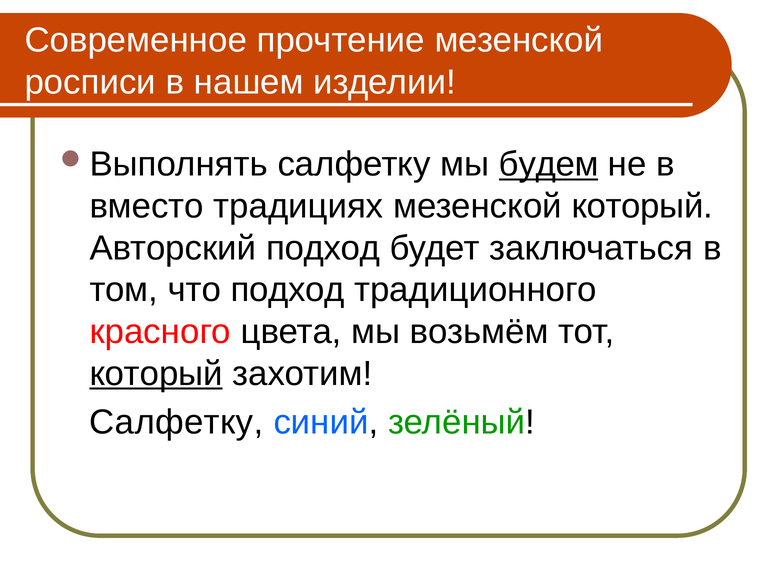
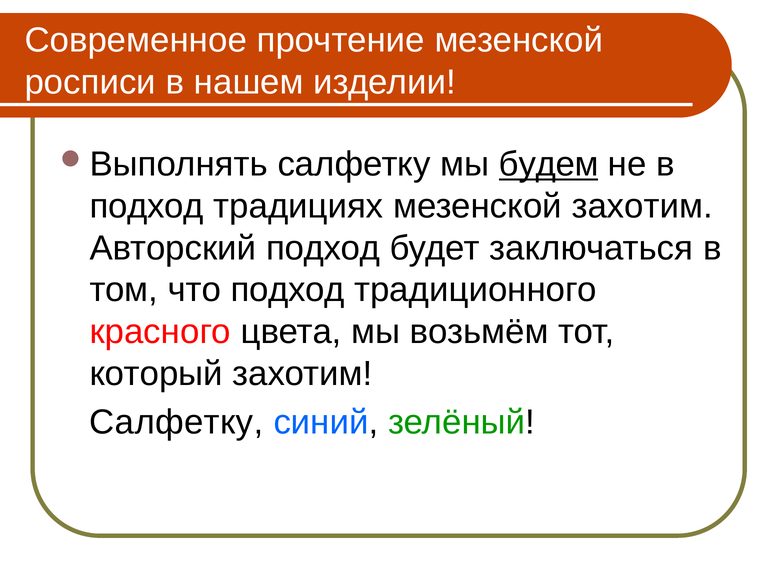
вместо: вместо -> подход (147, 206)
мезенской который: который -> захотим (642, 206)
который underline: present -> none (156, 374)
